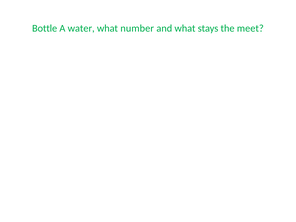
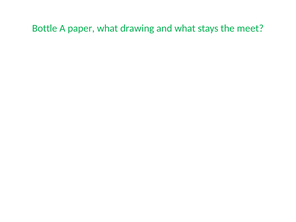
water: water -> paper (81, 28)
number: number -> drawing (137, 28)
